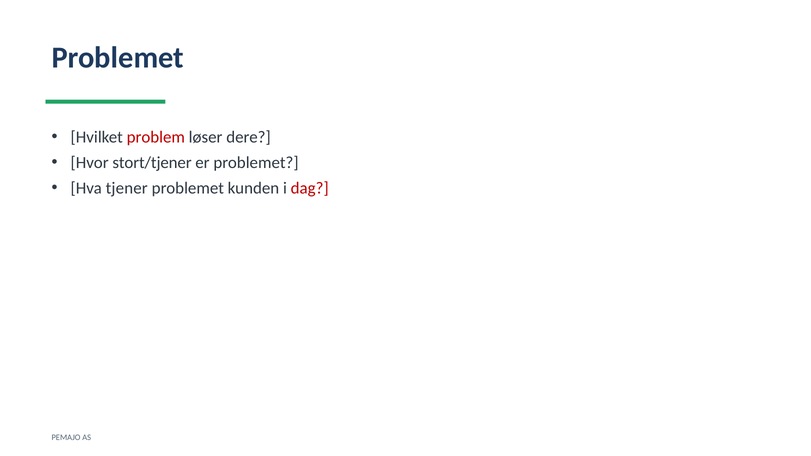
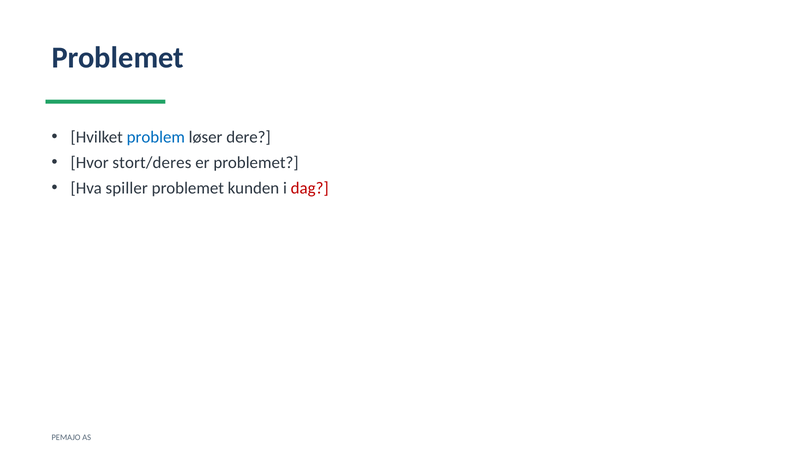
problem colour: red -> blue (156, 137)
stort/tjener: stort/tjener -> stort/deres (152, 163)
tjener: tjener -> spiller (127, 188)
